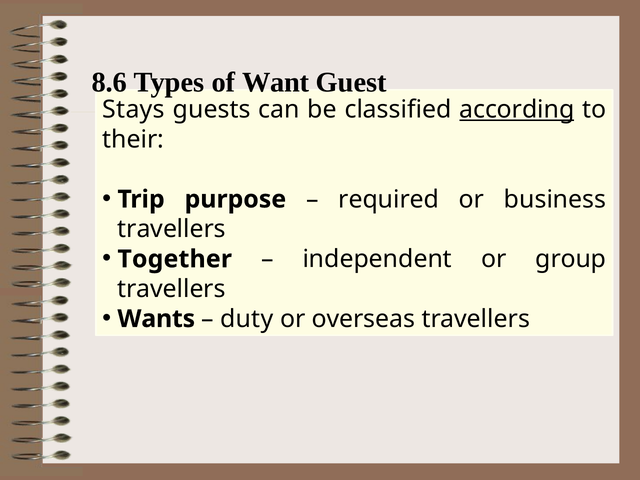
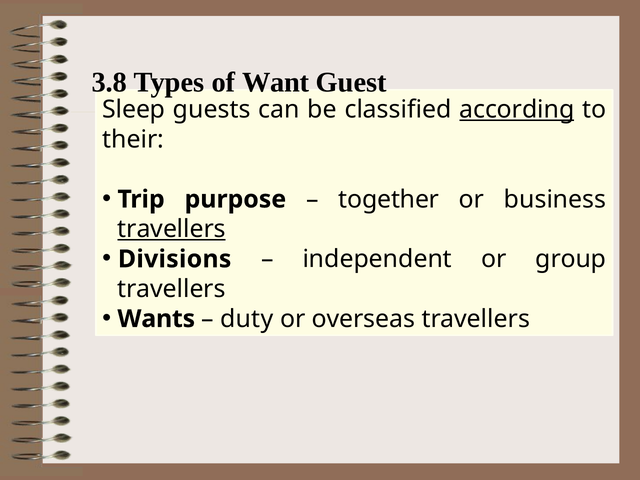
8.6: 8.6 -> 3.8 (109, 82)
Stays: Stays -> Sleep (134, 110)
required: required -> together (389, 199)
travellers underline: none -> present (172, 229)
Together: Together -> Divisions (175, 259)
